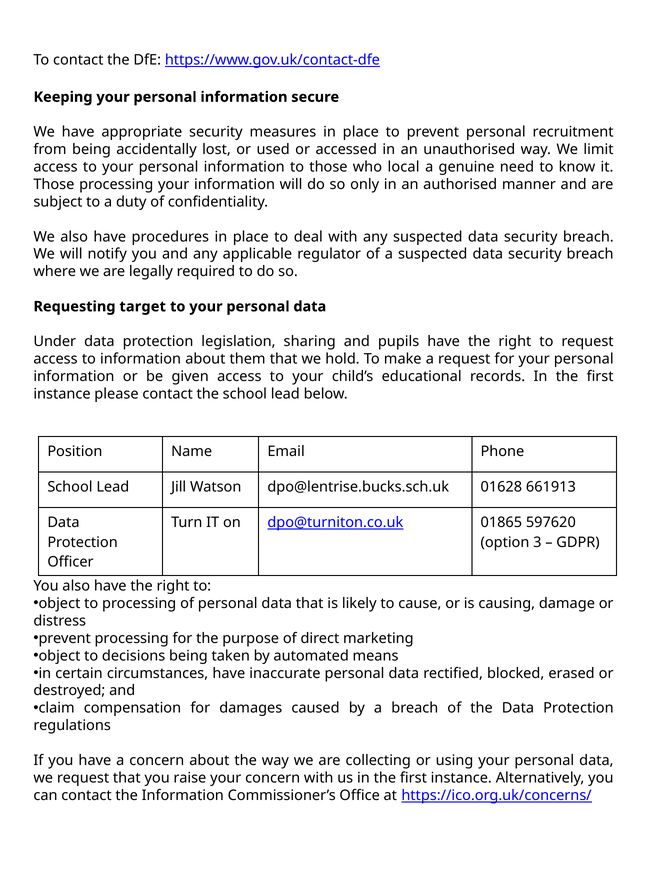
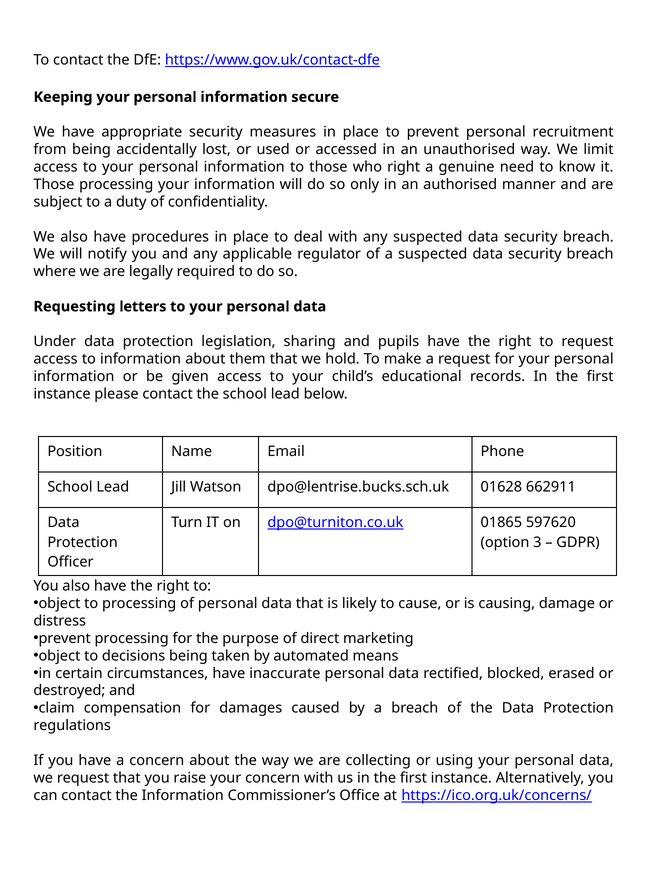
who local: local -> right (404, 167)
target: target -> letters (143, 307)
661913: 661913 -> 662911 (551, 487)
